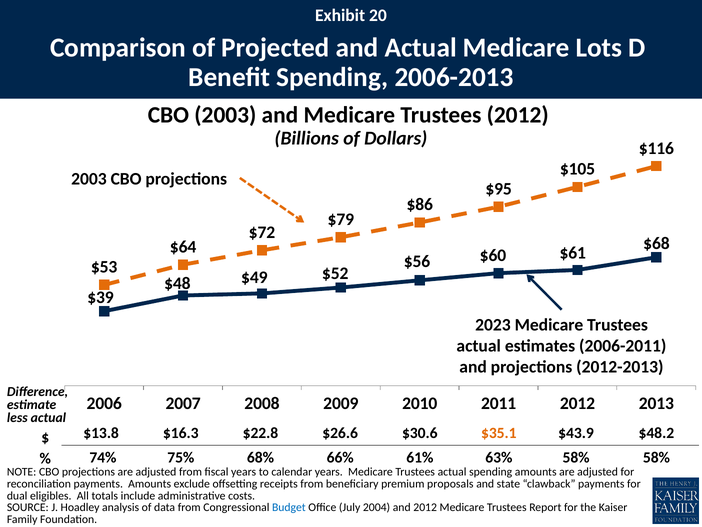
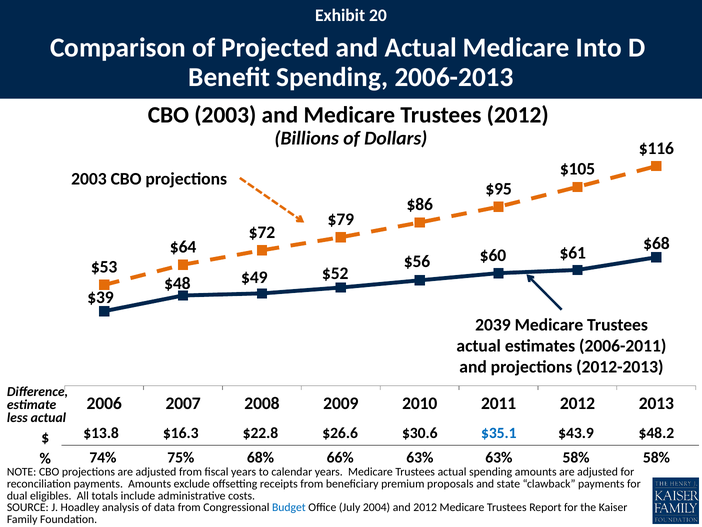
Lots: Lots -> Into (599, 48)
2023: 2023 -> 2039 (493, 325)
$35.1 colour: orange -> blue (499, 433)
66% 61%: 61% -> 63% (420, 457)
